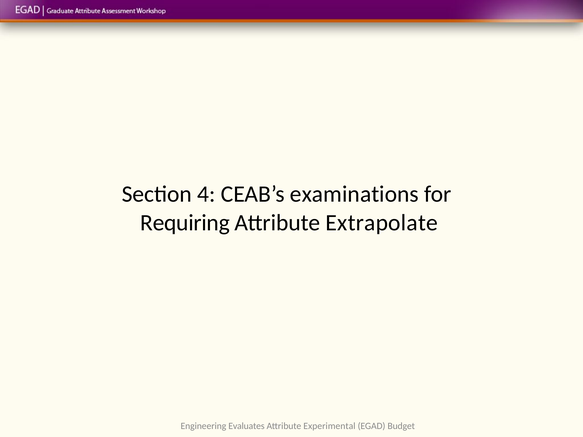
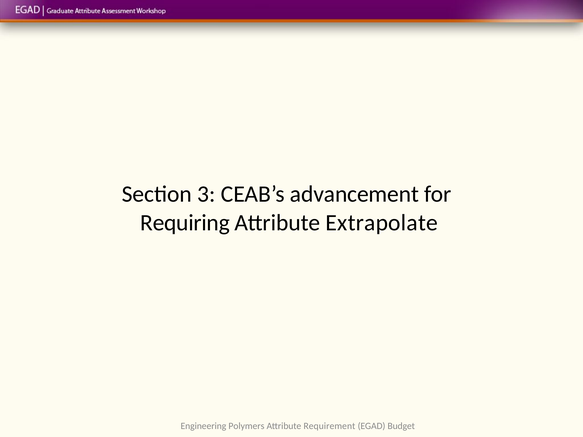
4: 4 -> 3 (206, 194)
examinations: examinations -> advancement (354, 194)
Evaluates: Evaluates -> Polymers (246, 426)
Experimental: Experimental -> Requirement (329, 426)
